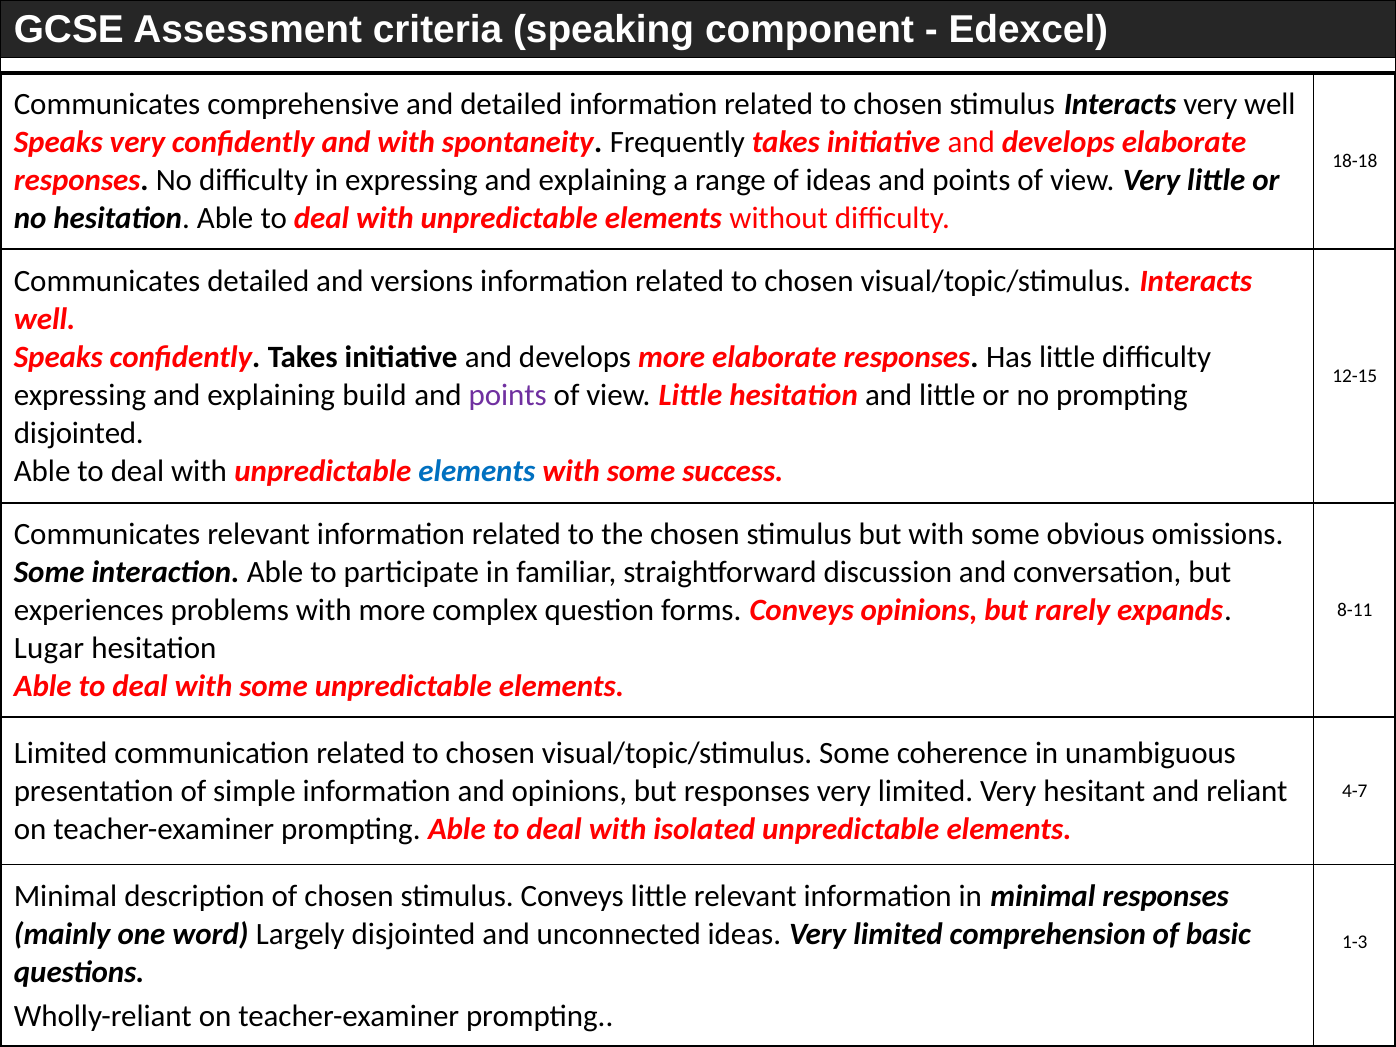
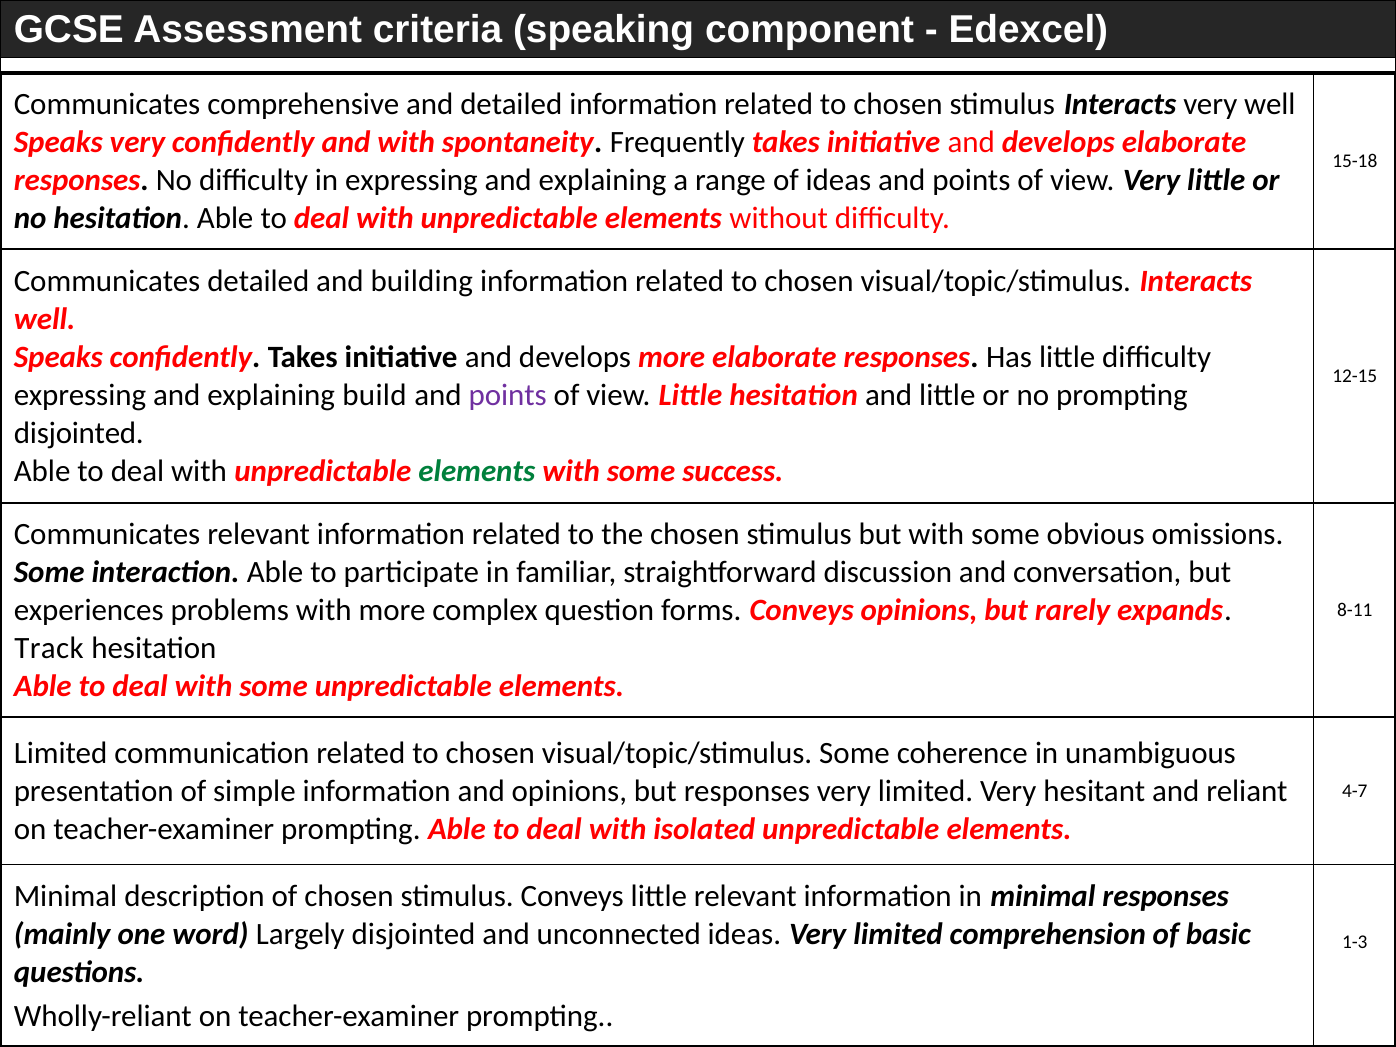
18-18: 18-18 -> 15-18 (1355, 161)
versions: versions -> building (422, 282)
elements colour: blue -> green (477, 471)
Lugar: Lugar -> Track (49, 648)
